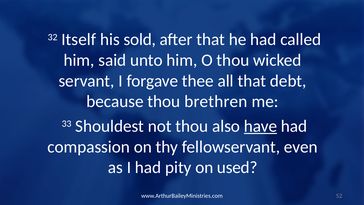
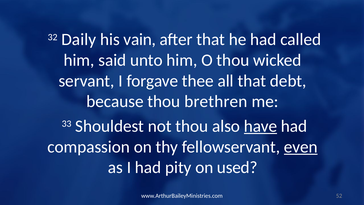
Itself: Itself -> Daily (79, 40)
sold: sold -> vain (140, 40)
even underline: none -> present (301, 147)
